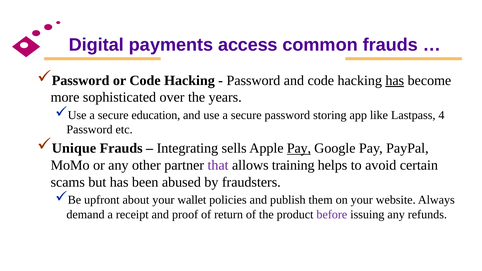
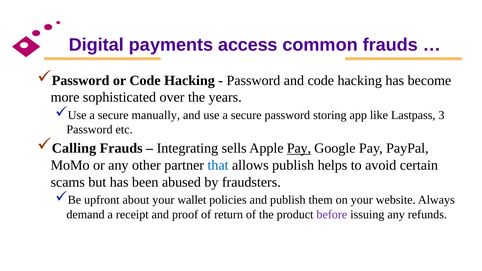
has underline: present -> none (395, 80)
education: education -> manually (156, 115)
4: 4 -> 3 (441, 115)
Unique: Unique -> Calling (74, 148)
that colour: purple -> blue (218, 165)
allows training: training -> publish (293, 165)
